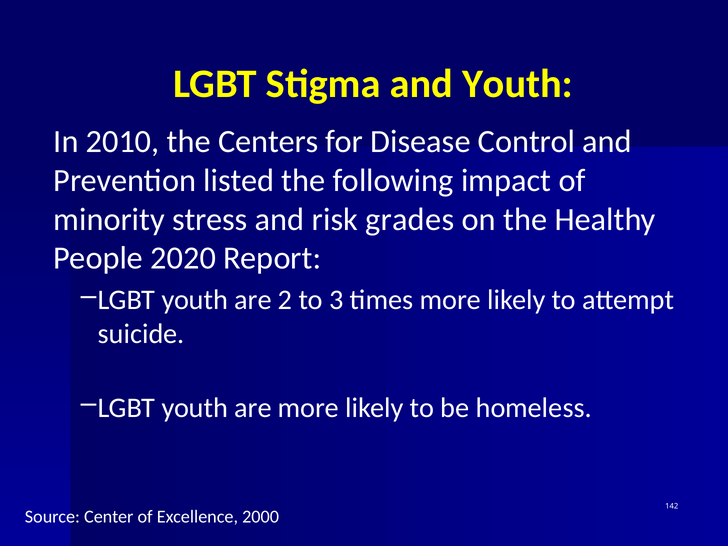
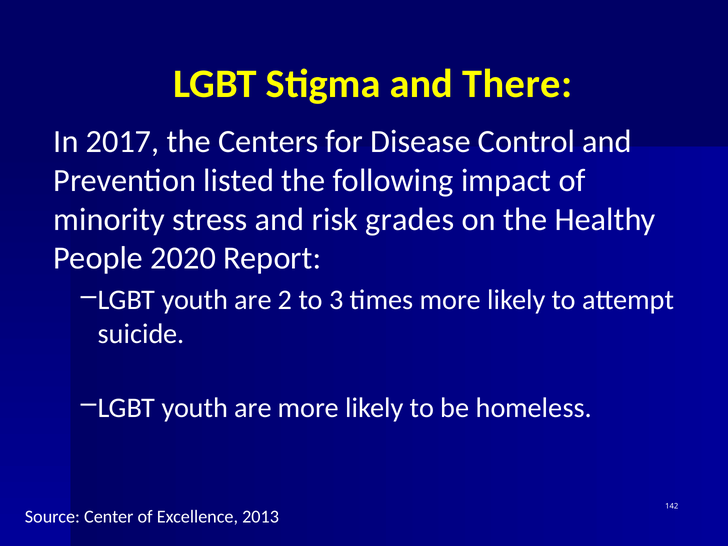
and Youth: Youth -> There (517, 84)
2010: 2010 -> 2017 (123, 142)
2000: 2000 -> 2013 (261, 517)
